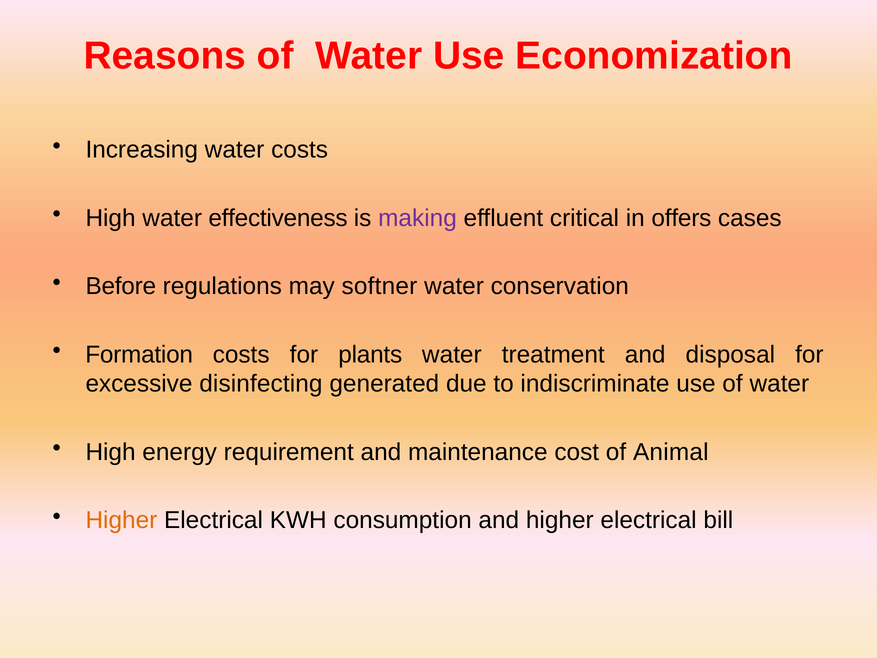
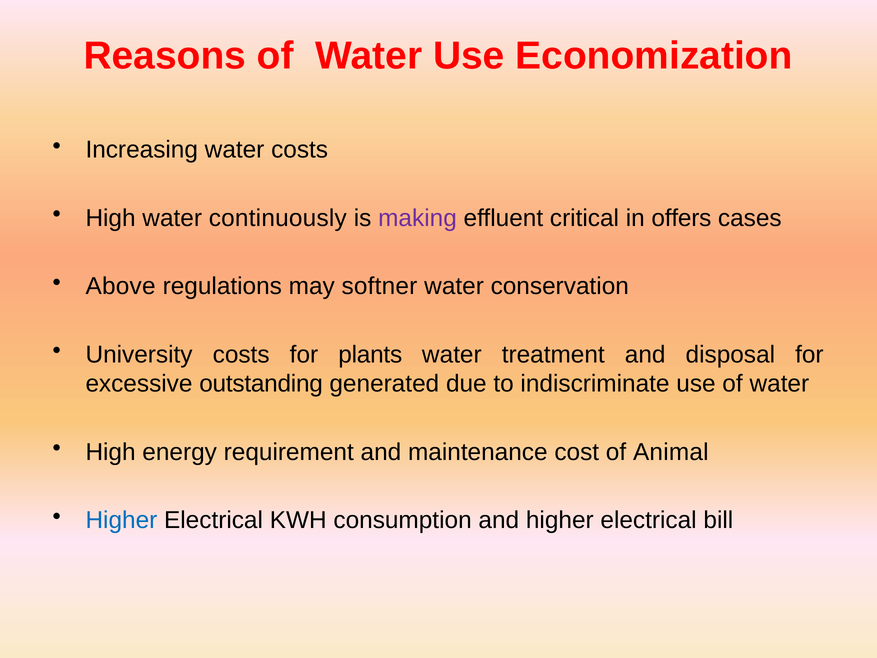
effectiveness: effectiveness -> continuously (278, 218)
Before: Before -> Above (121, 286)
Formation: Formation -> University (139, 355)
disinfecting: disinfecting -> outstanding (261, 384)
Higher colour: orange -> blue (121, 520)
